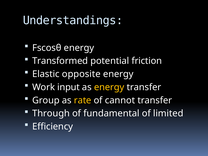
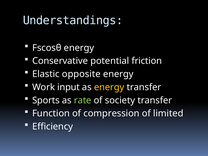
Transformed: Transformed -> Conservative (60, 61)
Group: Group -> Sports (46, 100)
rate colour: yellow -> light green (83, 100)
cannot: cannot -> society (120, 100)
Through: Through -> Function (51, 113)
fundamental: fundamental -> compression (111, 113)
